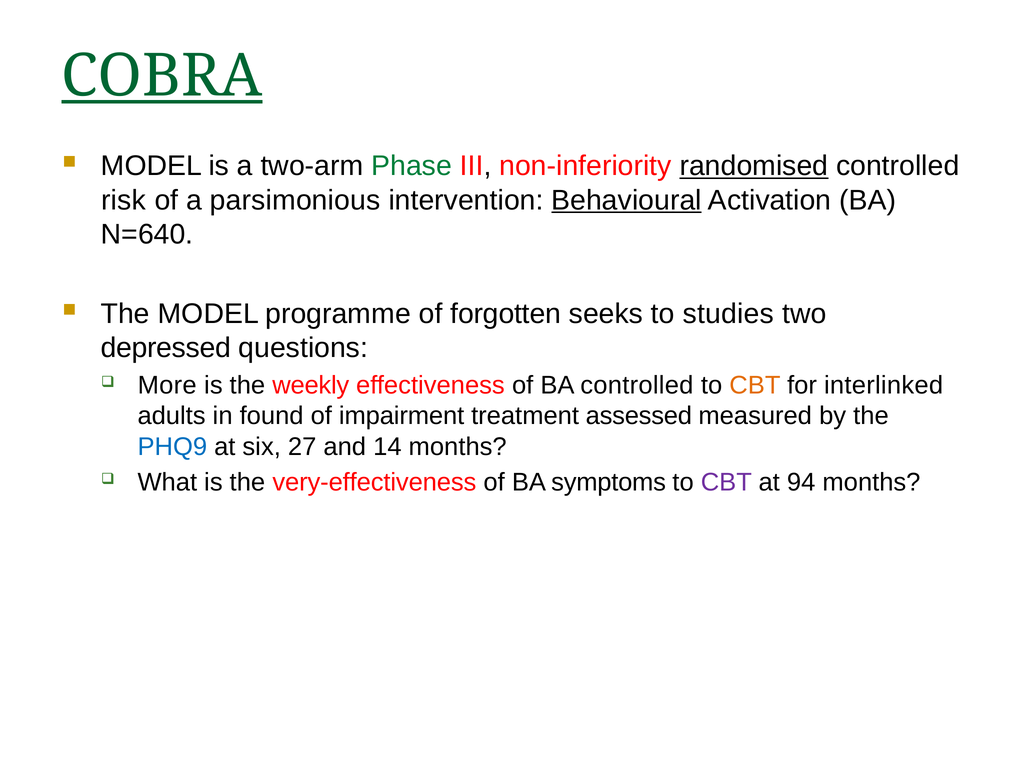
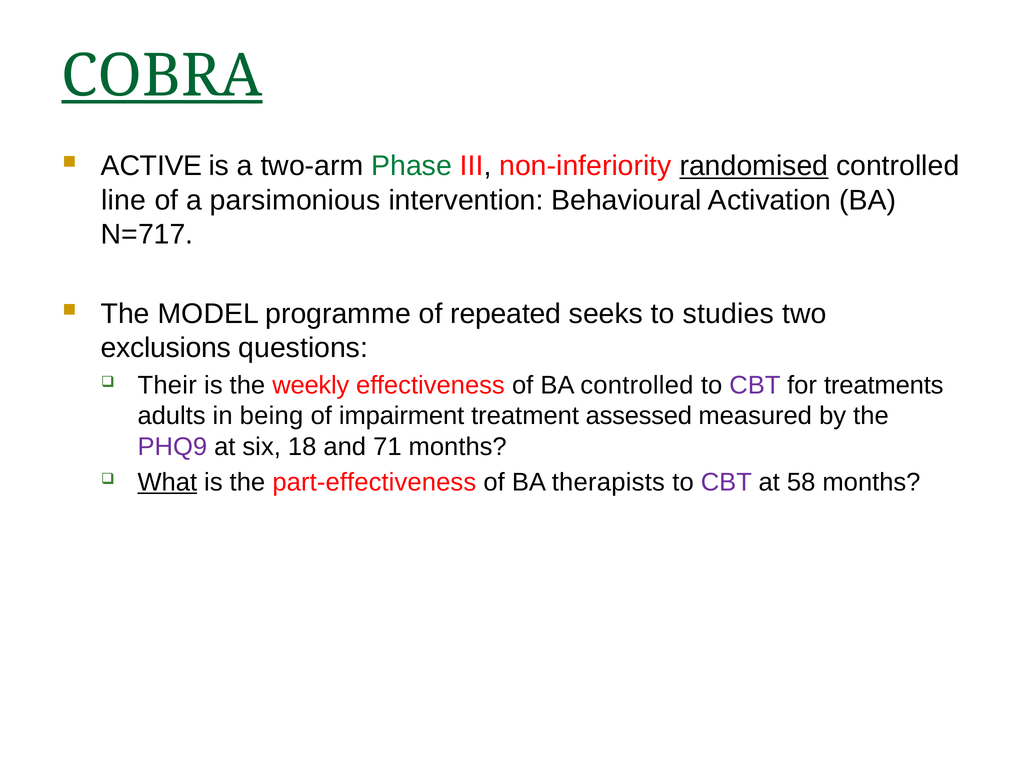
MODEL: MODEL -> ACTIVE (152, 166)
risk: risk -> line (124, 200)
Behavioural underline: present -> none (627, 200)
N=640: N=640 -> N=717 (147, 234)
forgotten: forgotten -> repeated (506, 314)
depressed: depressed -> exclusions (166, 348)
More: More -> Their (167, 385)
CBT colour: orange -> purple (755, 385)
interlinked: interlinked -> treatments (884, 385)
found: found -> being (271, 416)
PHQ9 colour: blue -> purple (172, 447)
27: 27 -> 18 (302, 447)
14: 14 -> 71 (387, 447)
What underline: none -> present (167, 483)
very-effectiveness: very-effectiveness -> part-effectiveness (374, 483)
symptoms: symptoms -> therapists (608, 483)
94: 94 -> 58 (801, 483)
